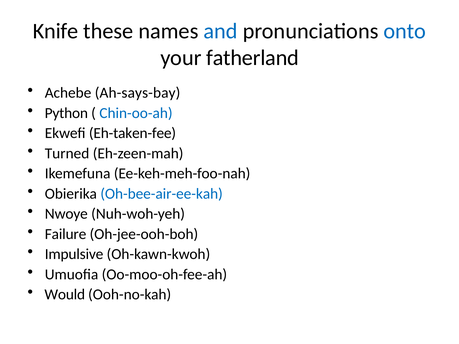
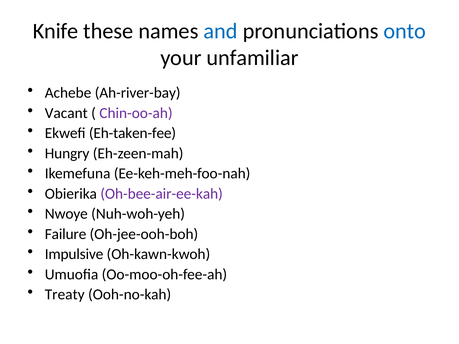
fatherland: fatherland -> unfamiliar (252, 58)
Ah-says-bay: Ah-says-bay -> Ah-river-bay (138, 93)
Python: Python -> Vacant (66, 113)
Chin-oo-ah colour: blue -> purple (136, 113)
Turned: Turned -> Hungry (67, 153)
Oh-bee-air-ee-kah colour: blue -> purple (162, 194)
Would: Would -> Treaty (65, 295)
